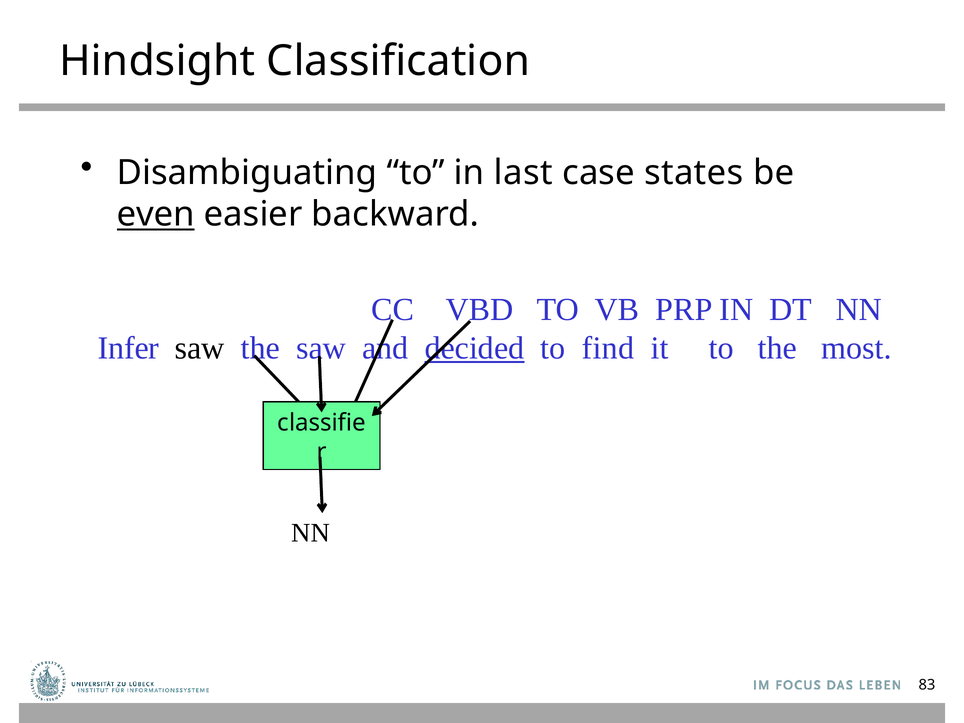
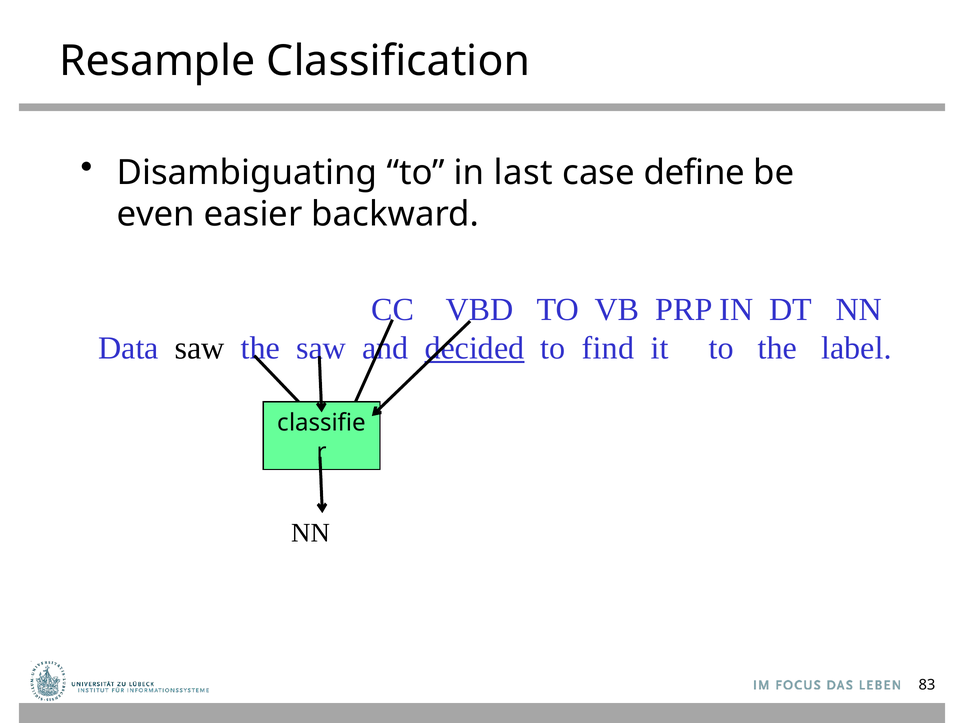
Hindsight: Hindsight -> Resample (157, 61)
states: states -> define (694, 173)
even underline: present -> none (156, 214)
Infer: Infer -> Data (128, 348)
most: most -> label (856, 348)
